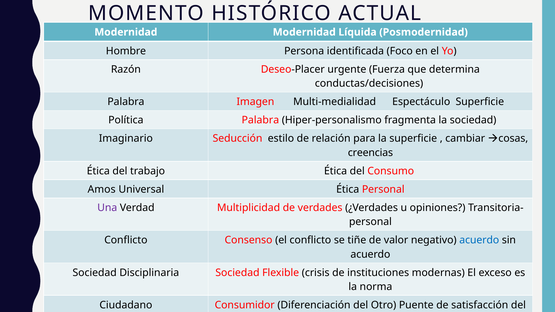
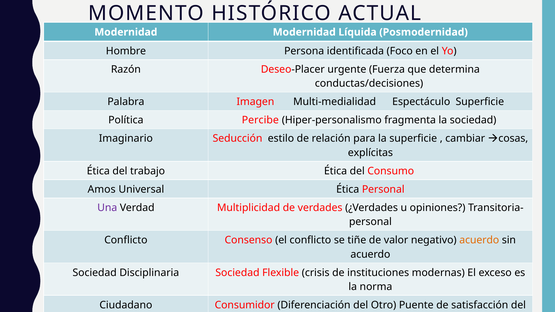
Política Palabra: Palabra -> Percibe (260, 120)
creencias: creencias -> explícitas (370, 153)
acuerdo colour: blue -> orange (479, 240)
